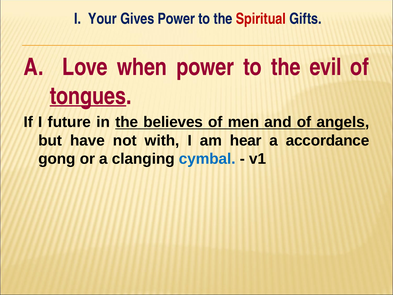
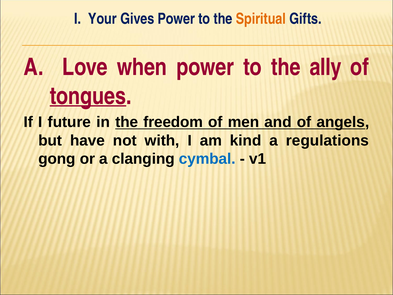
Spiritual colour: red -> orange (261, 19)
evil: evil -> ally (326, 67)
believes: believes -> freedom (173, 122)
hear: hear -> kind (246, 140)
accordance: accordance -> regulations (327, 140)
